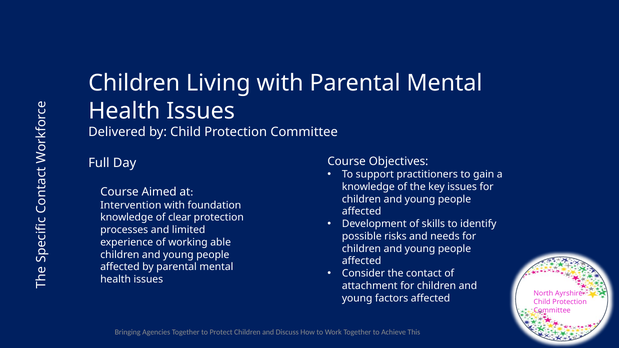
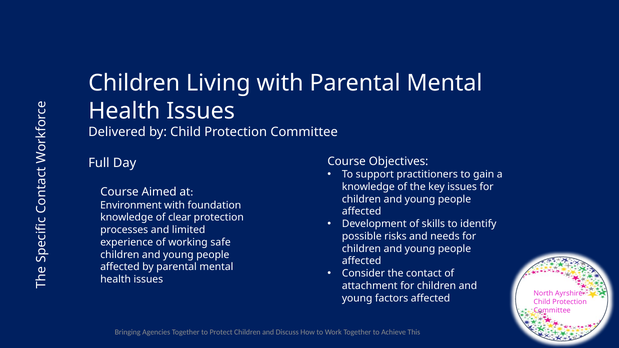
Intervention: Intervention -> Environment (131, 205)
able: able -> safe (221, 242)
